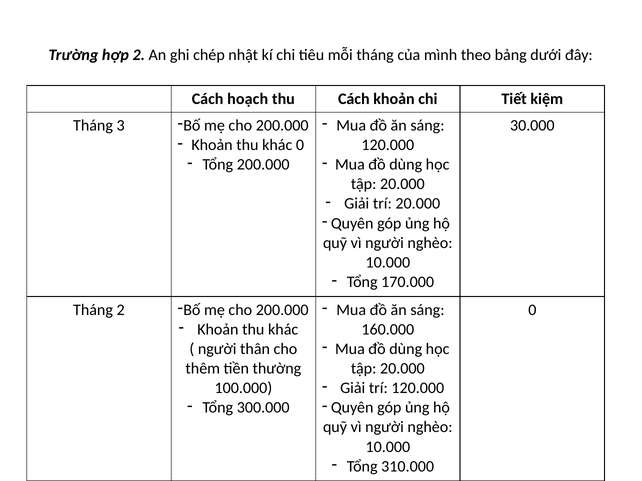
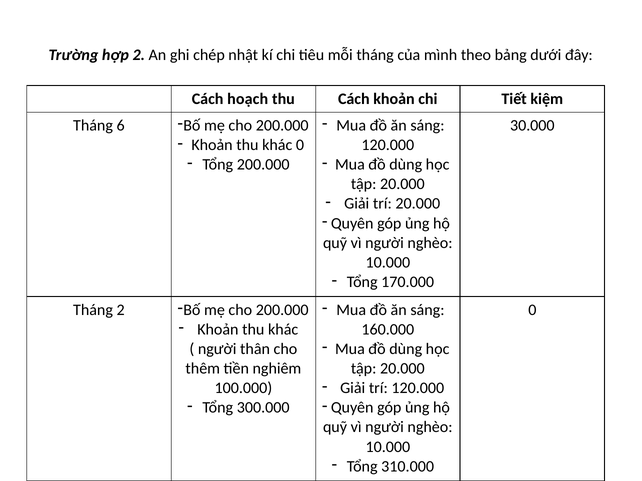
3: 3 -> 6 (121, 126)
thường: thường -> nghiêm (277, 369)
